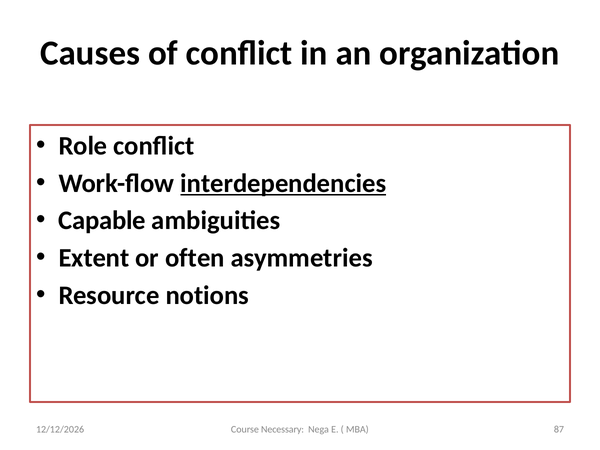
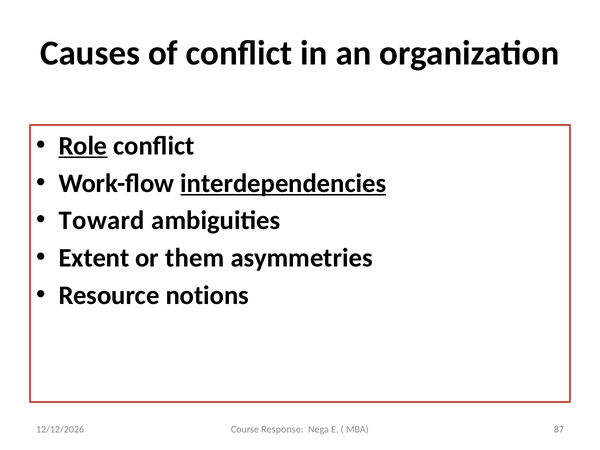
Role underline: none -> present (83, 146)
Capable: Capable -> Toward (102, 221)
often: often -> them (195, 258)
Necessary: Necessary -> Response (282, 430)
